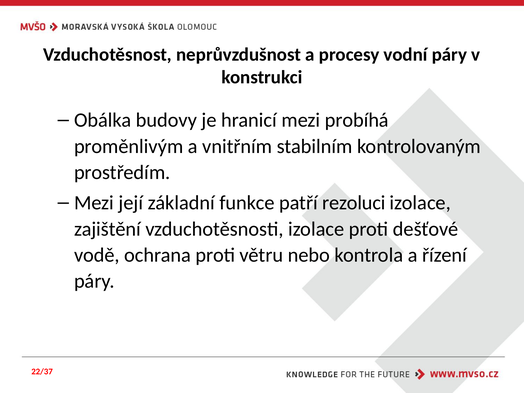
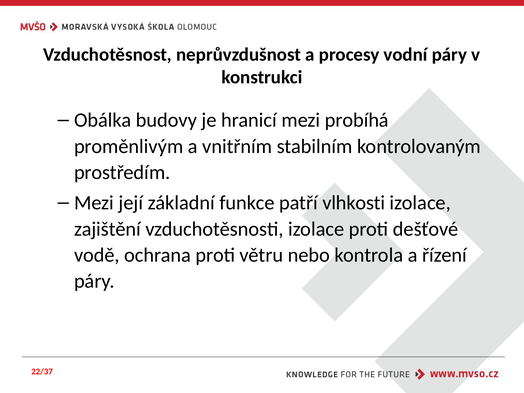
rezoluci: rezoluci -> vlhkosti (354, 203)
